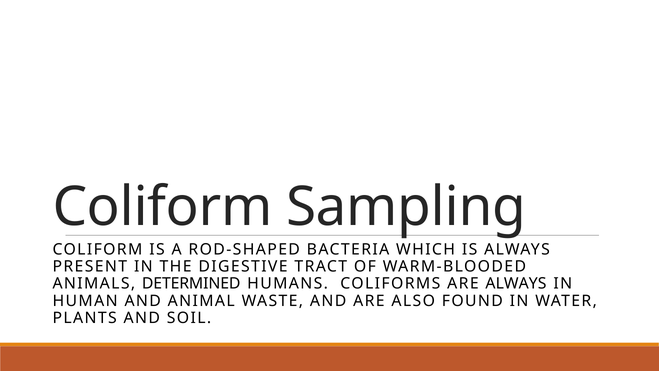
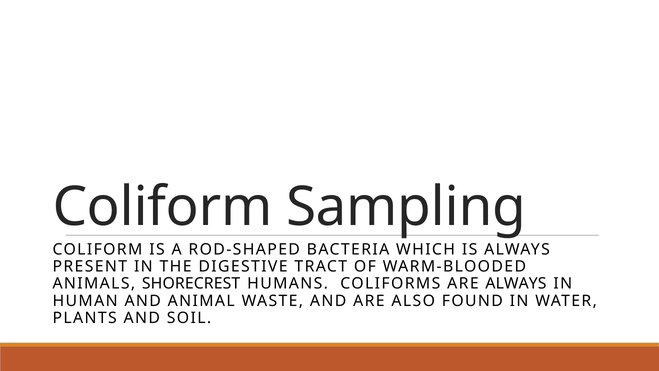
DETERMINED: DETERMINED -> SHORECREST (191, 284)
